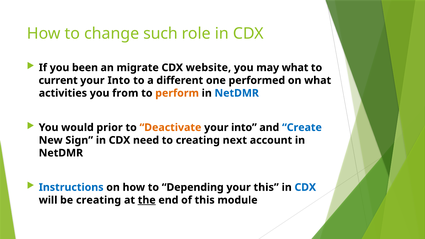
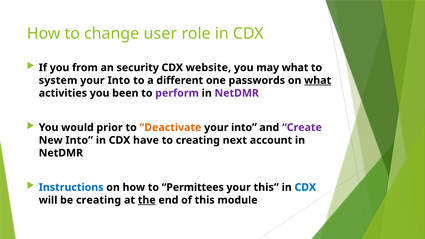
such: such -> user (160, 34)
been: been -> from (85, 68)
migrate: migrate -> security (138, 68)
current: current -> system (58, 80)
performed: performed -> passwords (257, 80)
what underline: none -> present (318, 80)
from: from -> been (125, 93)
perform colour: orange -> purple (177, 93)
NetDMR colour: blue -> purple (237, 93)
Create colour: blue -> purple (302, 128)
New Sign: Sign -> Into (79, 140)
need: need -> have (146, 140)
Depending: Depending -> Permittees (193, 187)
